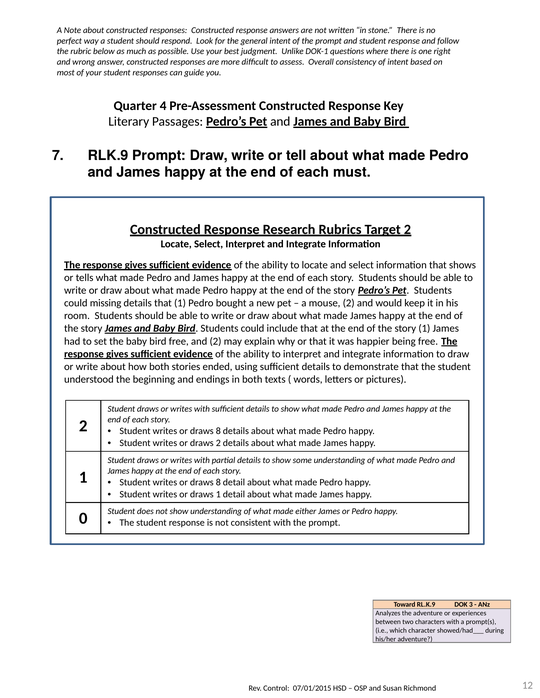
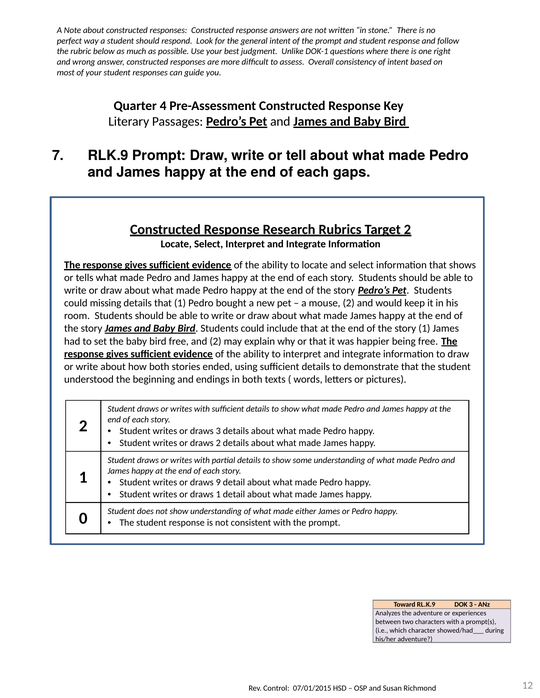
must: must -> gaps (352, 173)
8: 8 -> 3 (218, 432)
8: 8 -> 9 (218, 483)
